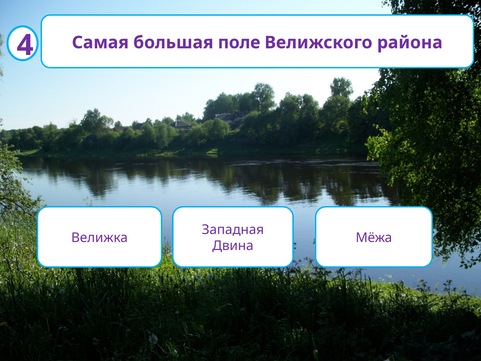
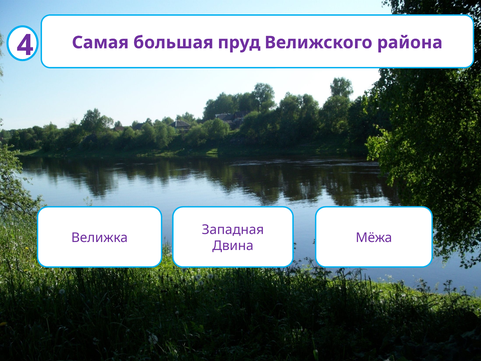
поле: поле -> пруд (239, 43)
